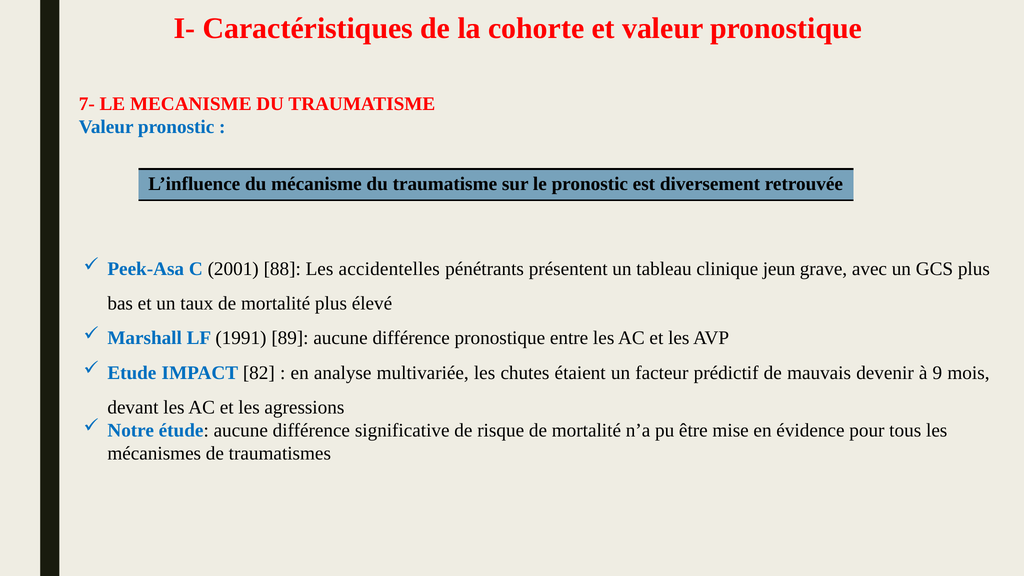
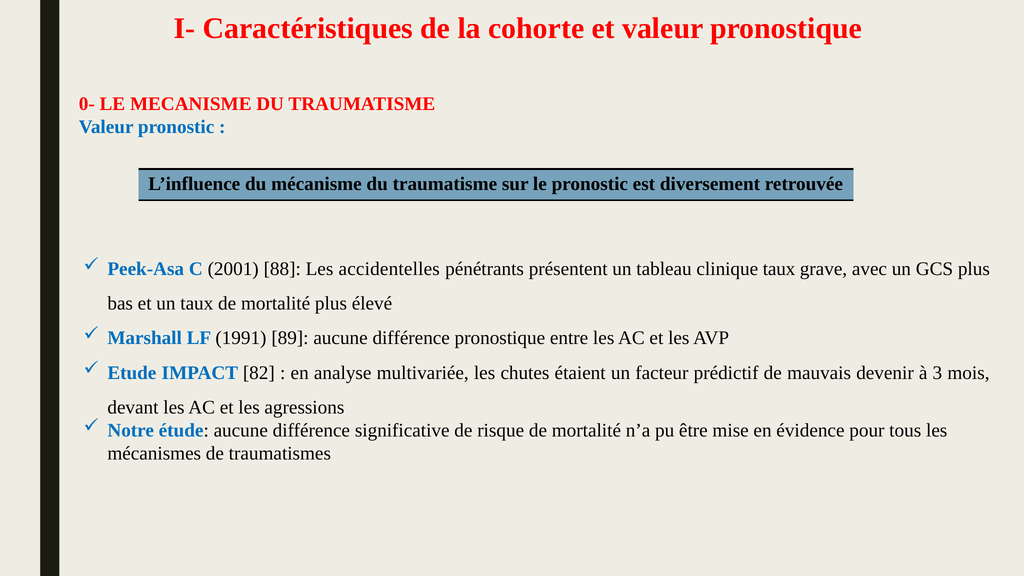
7-: 7- -> 0- (87, 104)
clinique jeun: jeun -> taux (779, 269)
9: 9 -> 3 (937, 373)
